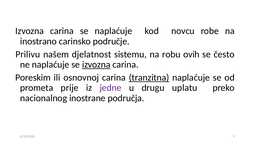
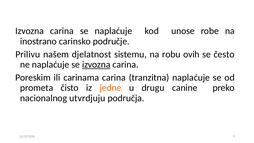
novcu: novcu -> unose (183, 31)
osnovnoj: osnovnoj -> carinama (81, 77)
tranzitna underline: present -> none (149, 77)
prije: prije -> čisto (70, 88)
jedne colour: purple -> orange (111, 88)
uplatu: uplatu -> canine (185, 88)
inostrane: inostrane -> utvrdjuju (87, 98)
